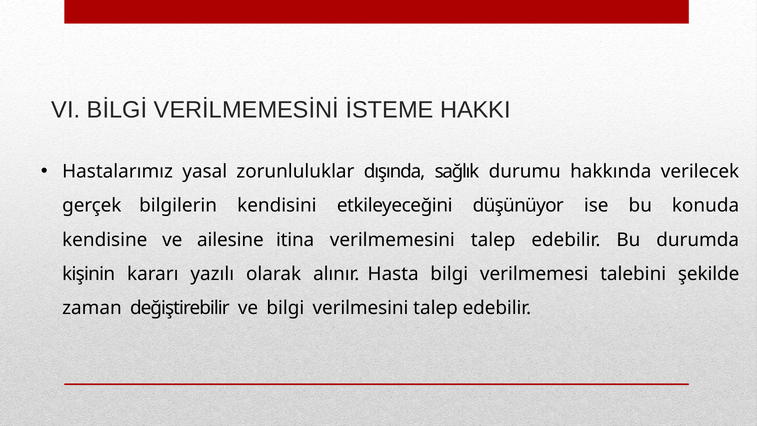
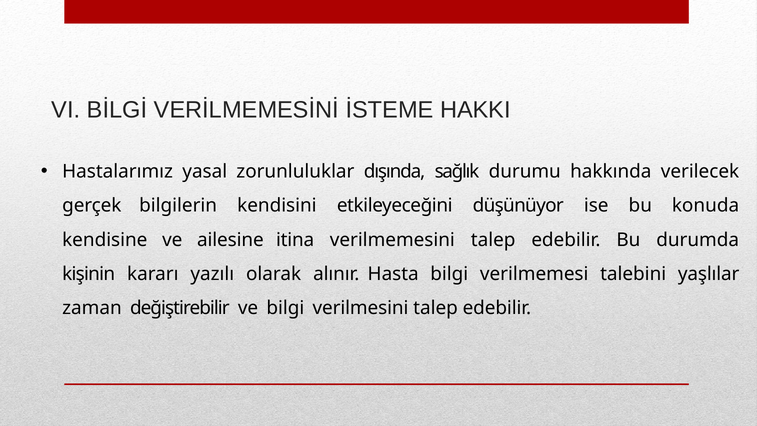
şekilde: şekilde -> yaşlılar (709, 274)
